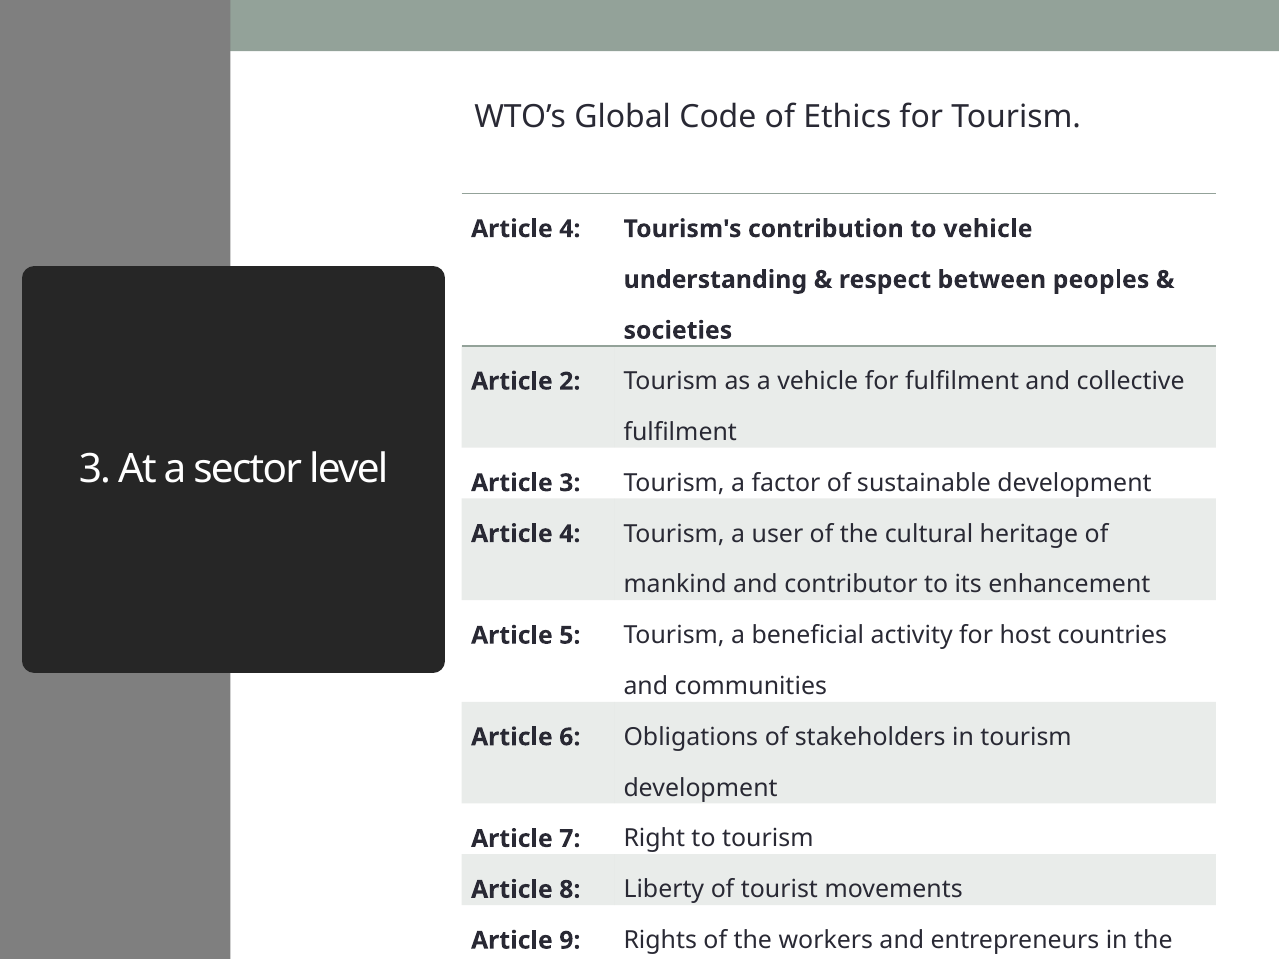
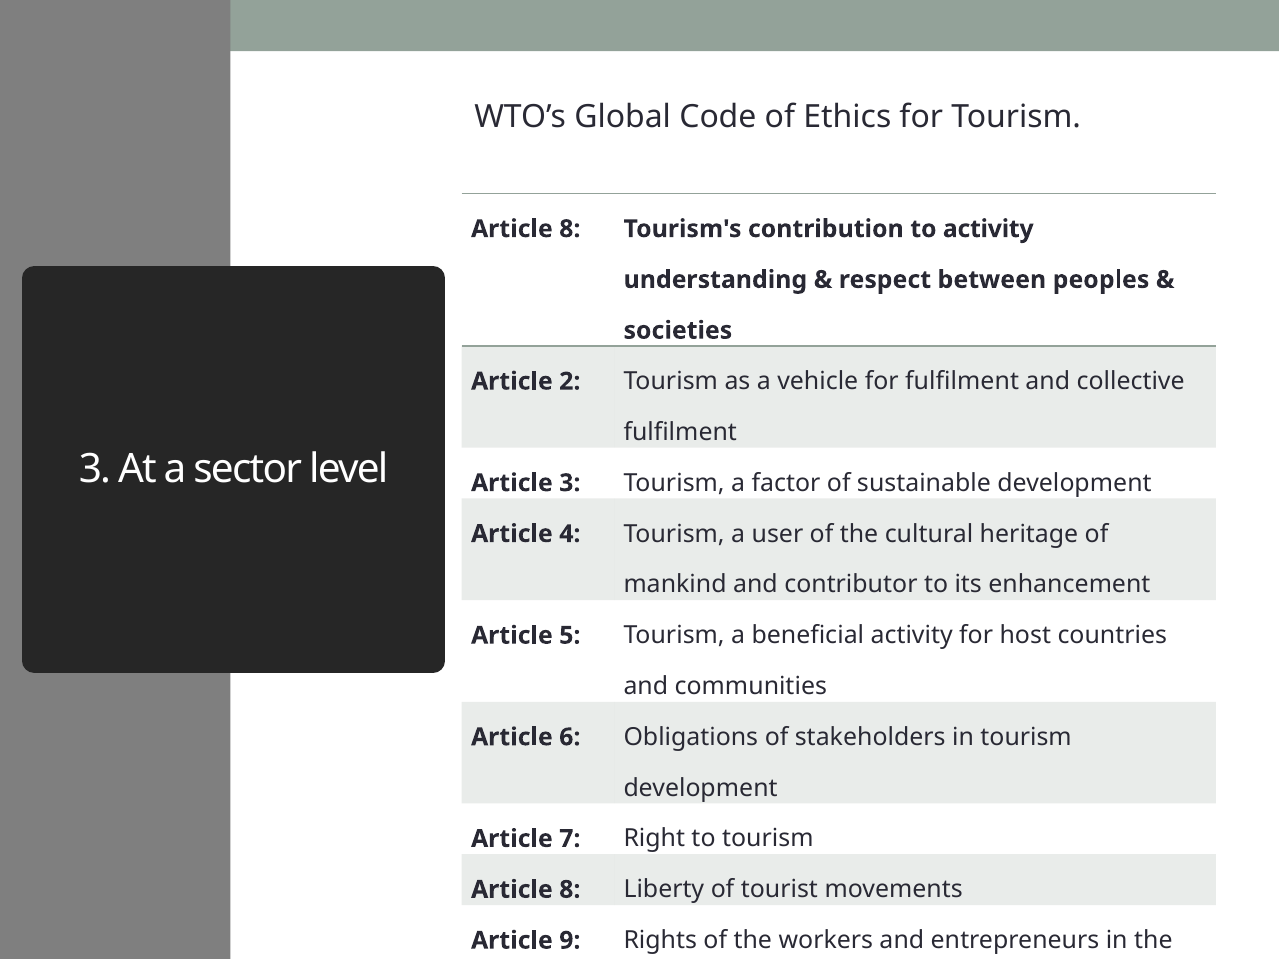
4: 4 -> 8 (570, 229)
to vehicle: vehicle -> activity (988, 229)
